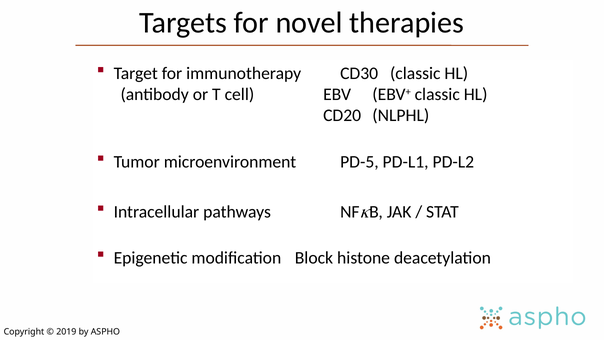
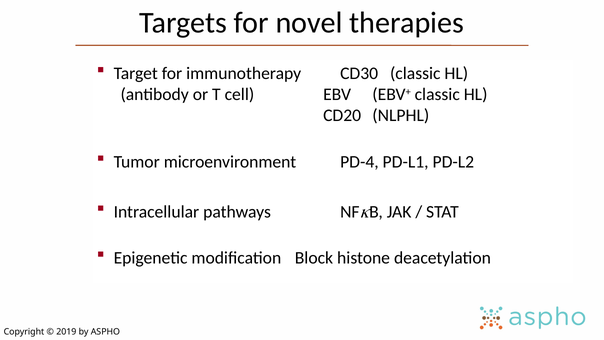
PD-5: PD-5 -> PD-4 (359, 162)
